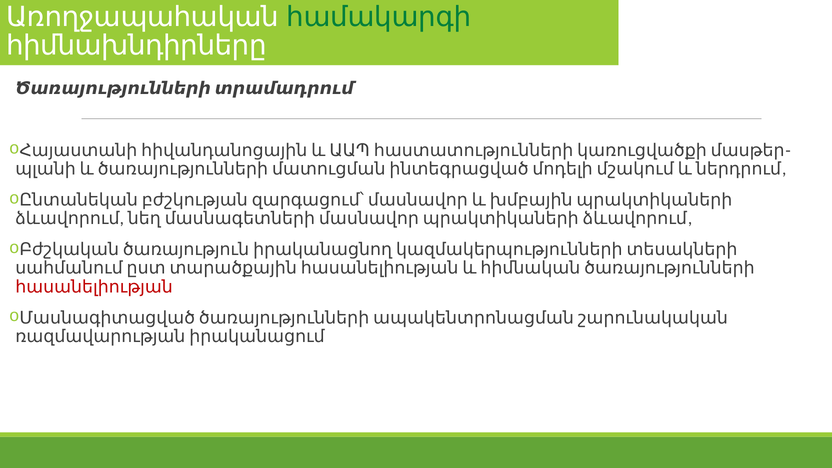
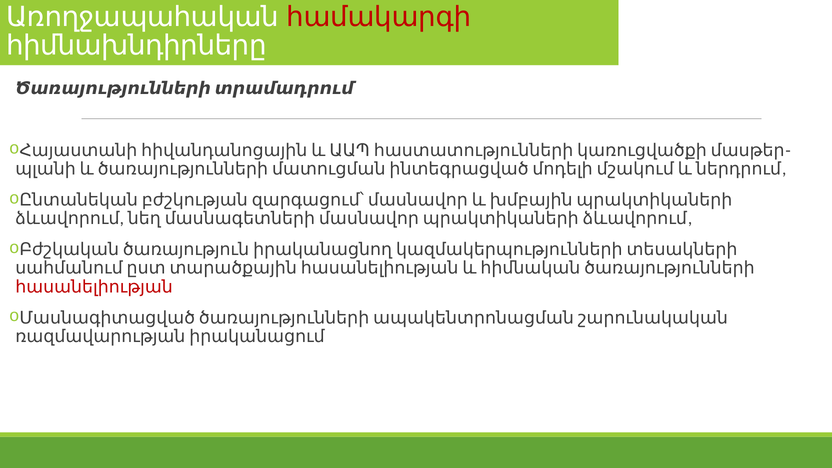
համակարգի colour: green -> red (379, 17)
